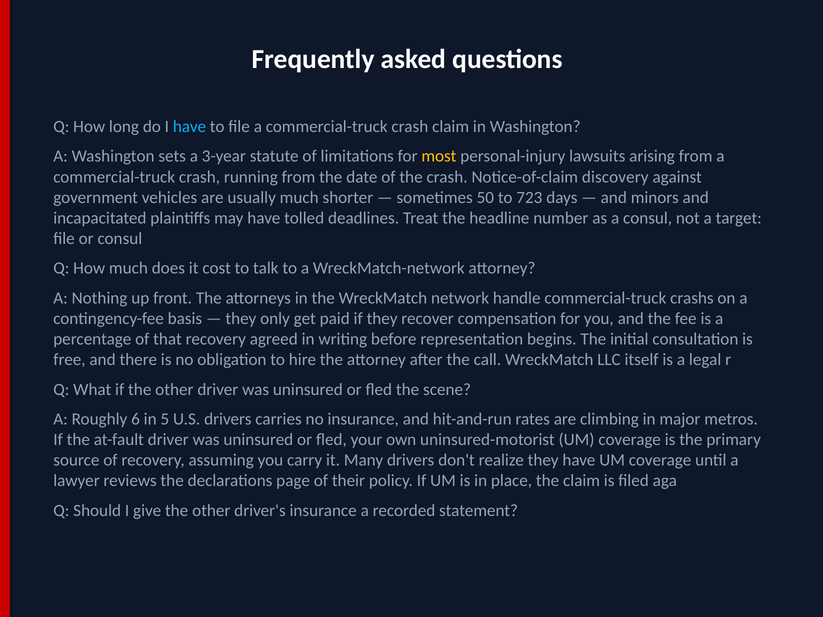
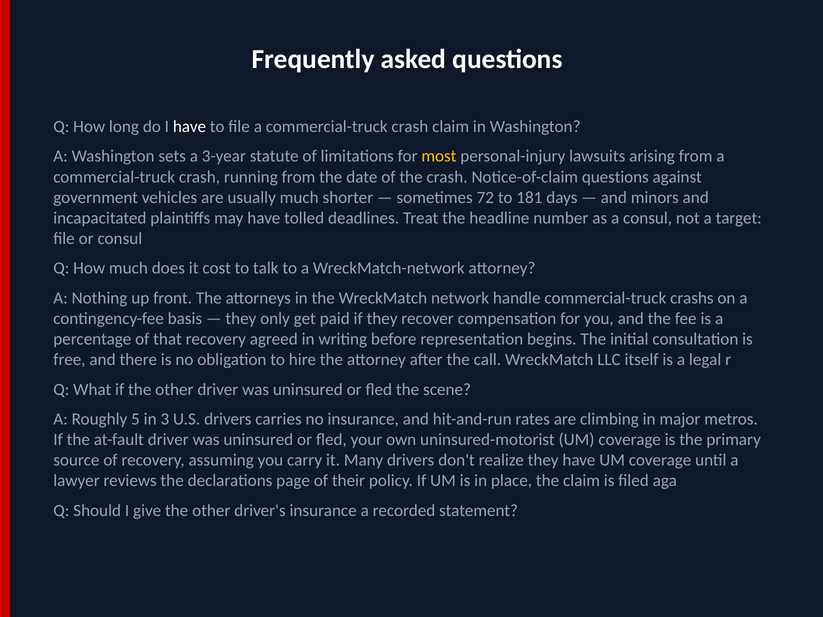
have colour: light blue -> white (189, 127)
Notice-of-claim discovery: discovery -> questions (615, 177)
50: 50 -> 72 (485, 198)
723: 723 -> 181 (529, 198)
6: 6 -> 5 (135, 419)
5: 5 -> 3 (165, 419)
